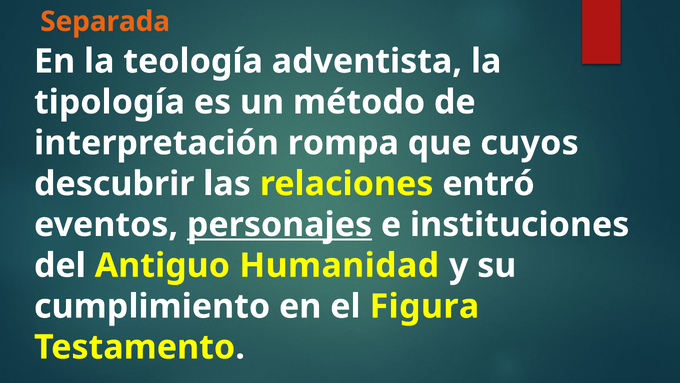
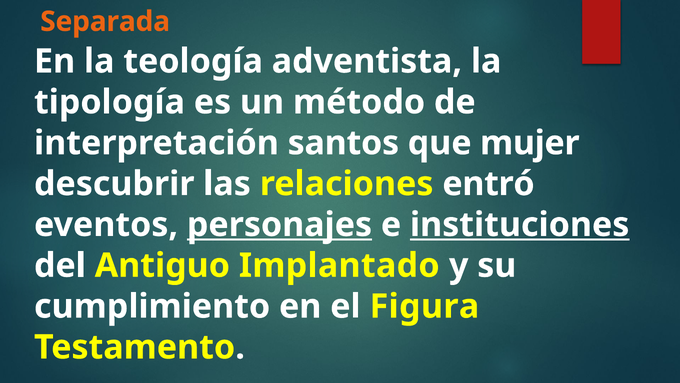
rompa: rompa -> santos (343, 143)
cuyos: cuyos -> mujer (530, 143)
instituciones underline: none -> present (520, 224)
Humanidad: Humanidad -> Implantado (339, 265)
